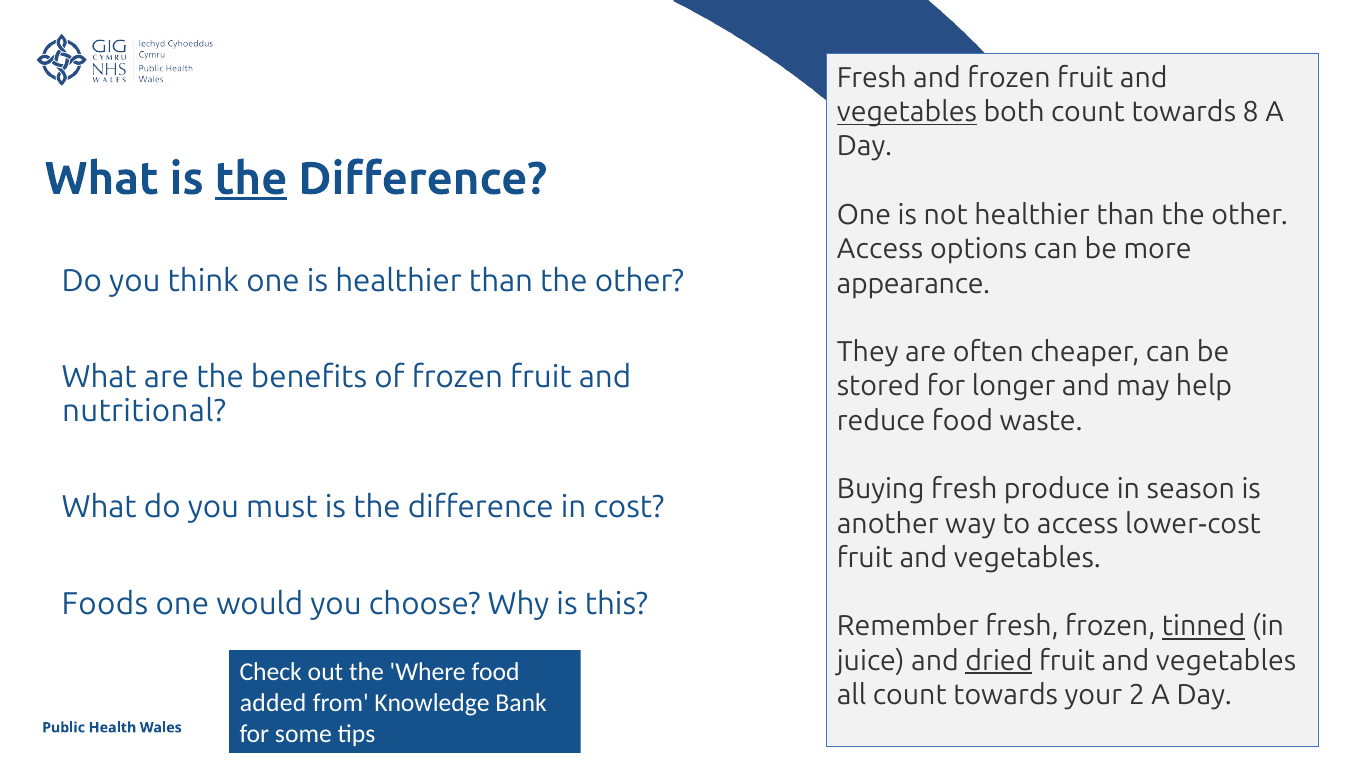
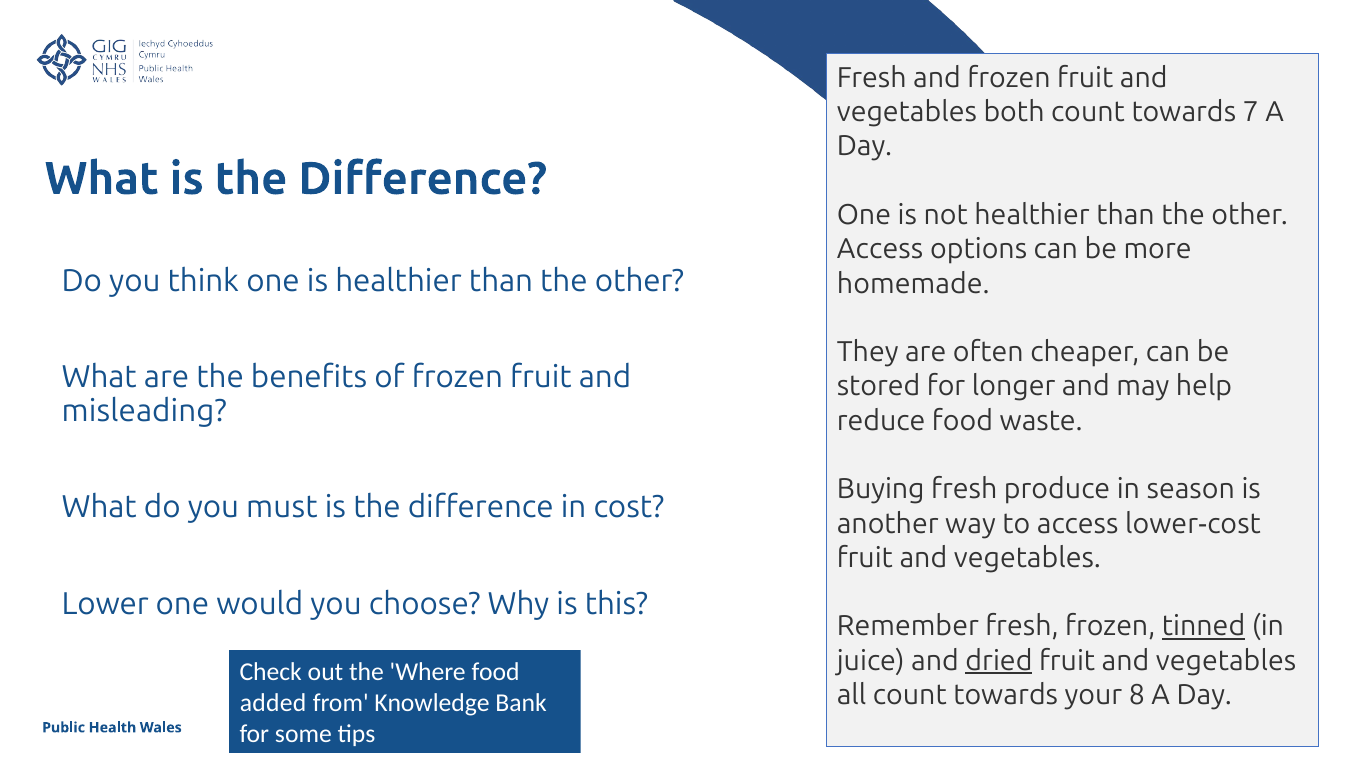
vegetables underline: present -> none (907, 112)
8: 8 -> 7 (1251, 112)
the underline: present -> none (251, 179)
appearance: appearance -> homemade (913, 284)
nutritional: nutritional -> misleading (144, 411)
Foods: Foods -> Lower (105, 604)
2: 2 -> 8 (1137, 695)
